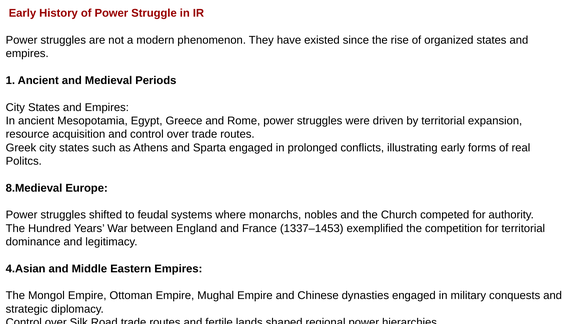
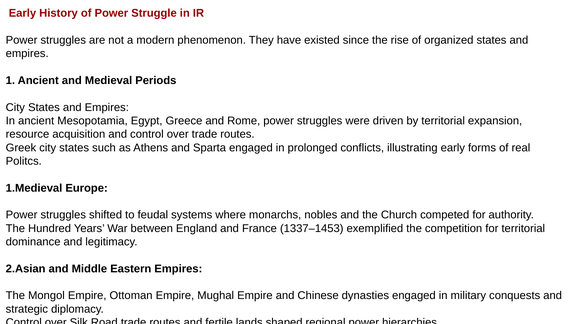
8.Medieval: 8.Medieval -> 1.Medieval (34, 188)
4.Asian: 4.Asian -> 2.Asian (26, 268)
